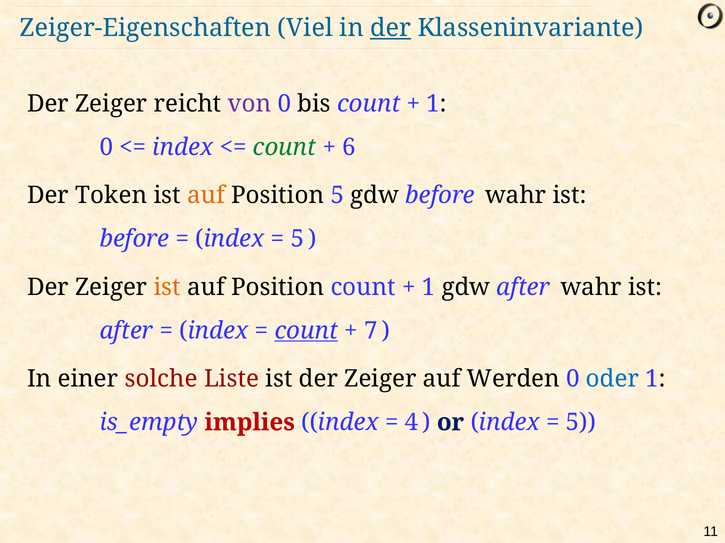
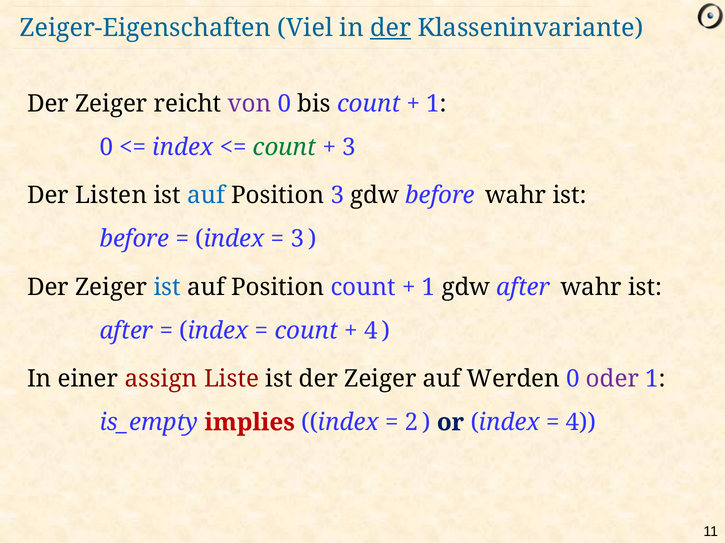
6: 6 -> 3 (349, 147)
Token: Token -> Listen (111, 196)
auf colour: orange -> blue (206, 196)
Position 5: 5 -> 3 (337, 196)
5: 5 -> 3 (297, 239)
ist colour: orange -> blue (167, 288)
count underline: present -> none (306, 331)
7: 7 -> 4 (371, 331)
solche: solche -> assign (161, 379)
oder colour: blue -> purple (612, 379)
4: 4 -> 2 (412, 423)
5: 5 -> 4 (581, 423)
